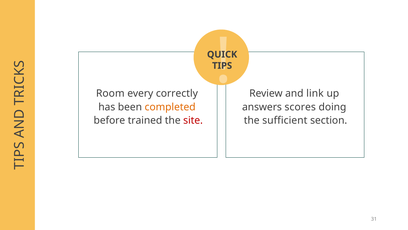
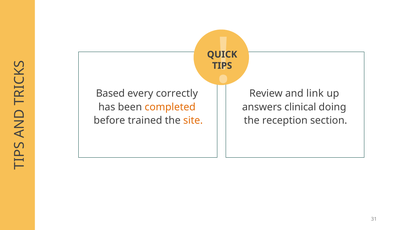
Room: Room -> Based (110, 93)
scores: scores -> clinical (300, 107)
site colour: red -> orange (193, 120)
sufficient: sufficient -> reception (285, 120)
